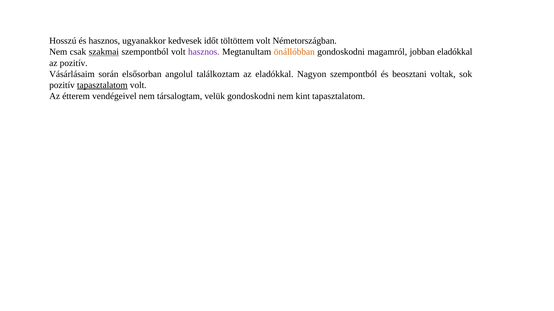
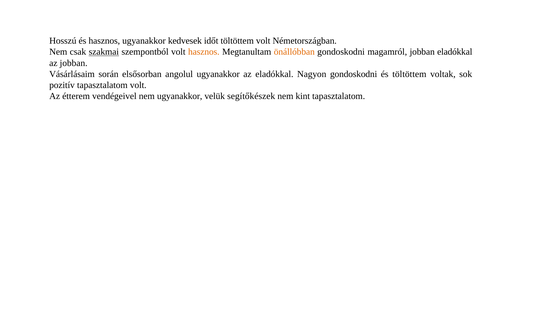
hasznos colour: purple -> orange (204, 52)
az pozitív: pozitív -> jobban (74, 63)
angolul találkoztam: találkoztam -> ugyanakkor (218, 74)
Nagyon szempontból: szempontból -> gondoskodni (354, 74)
és beosztani: beosztani -> töltöttem (409, 74)
tapasztalatom underline: present -> none (102, 85)
nem társalogtam: társalogtam -> ugyanakkor (180, 96)
velük gondoskodni: gondoskodni -> segítőkészek (251, 96)
